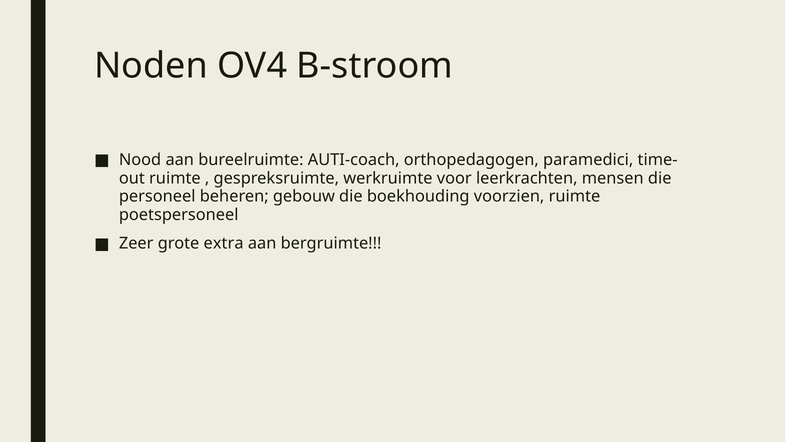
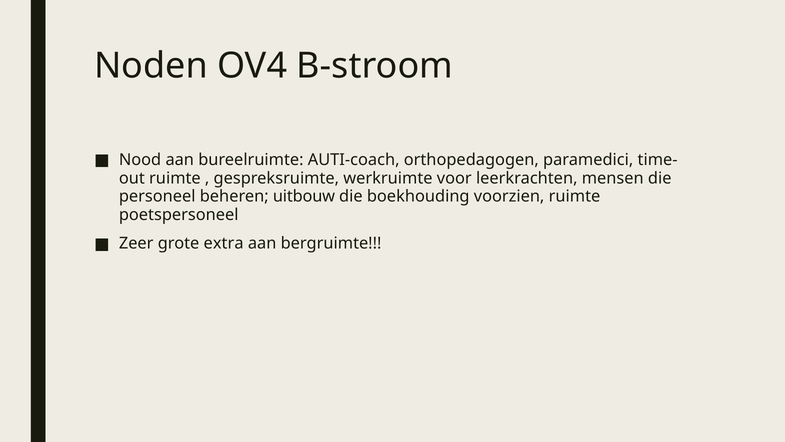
gebouw: gebouw -> uitbouw (304, 196)
